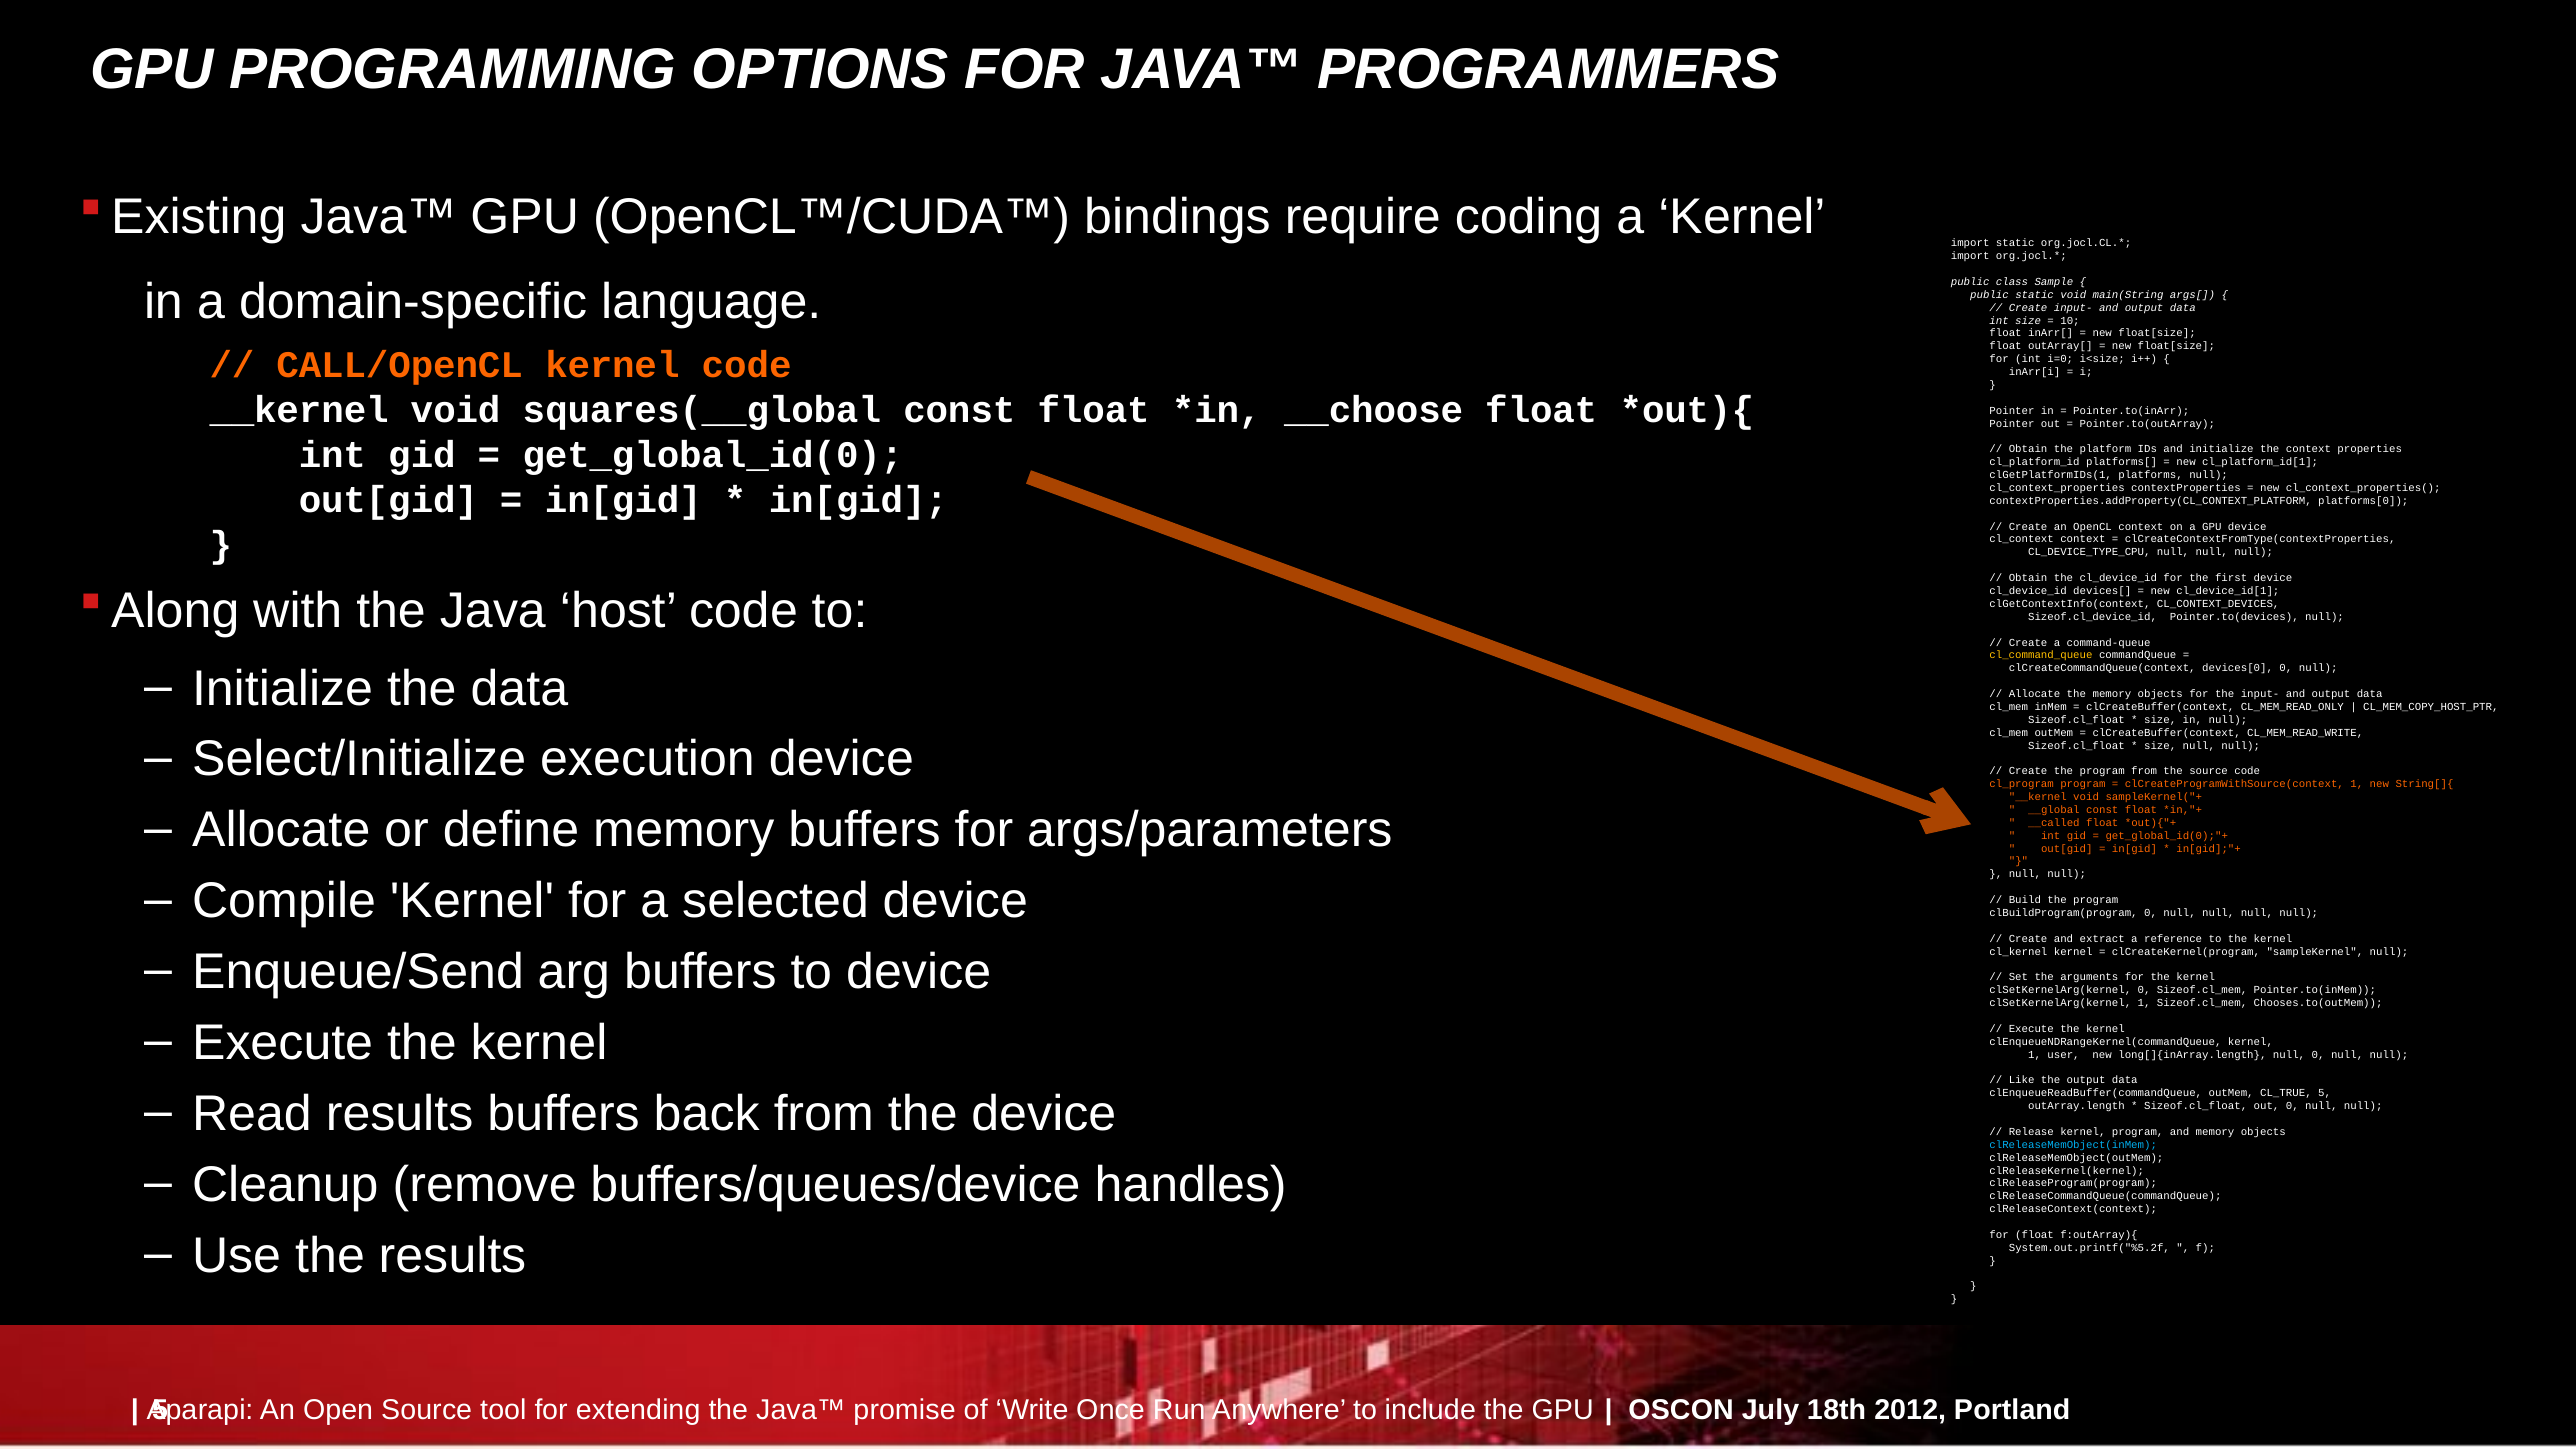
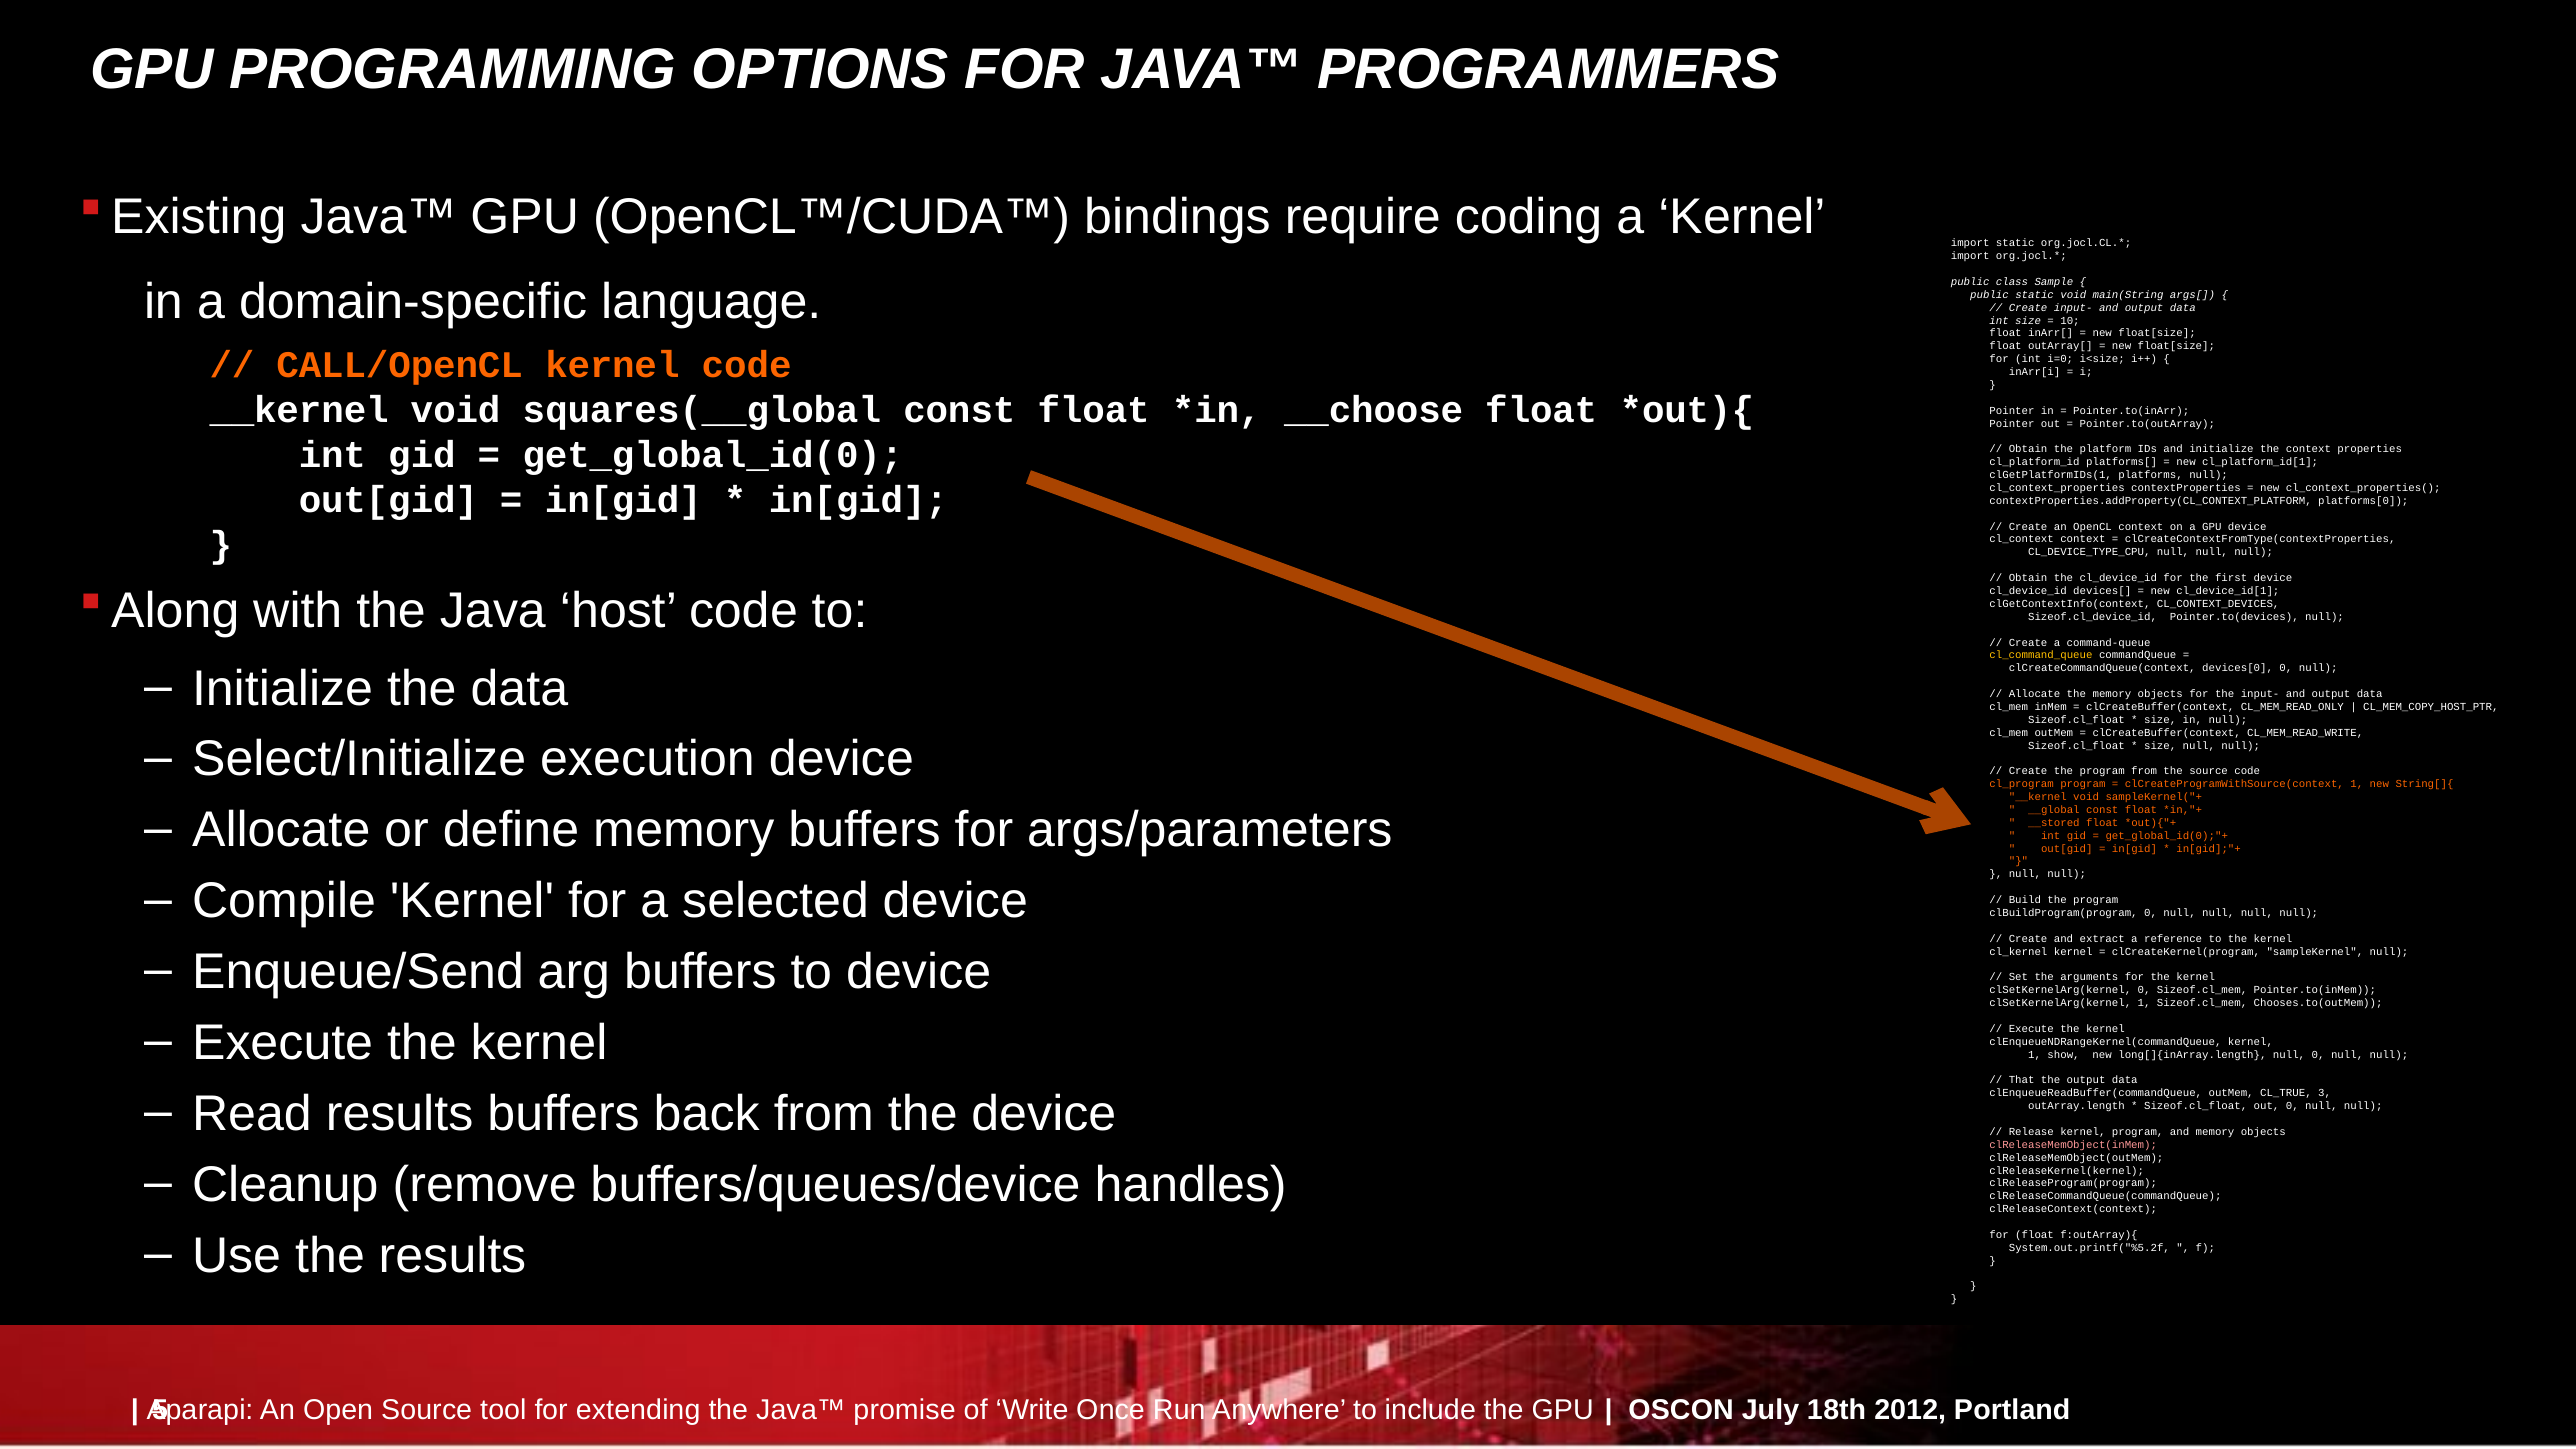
__called: __called -> __stored (2054, 823)
user: user -> show (2064, 1055)
Like: Like -> That (2022, 1080)
CL_TRUE 5: 5 -> 3 (2325, 1093)
clReleaseMemObject(inMem colour: light blue -> pink (2073, 1145)
